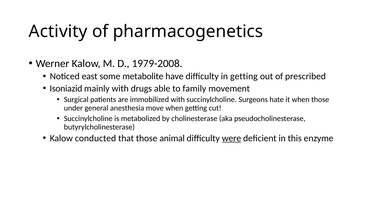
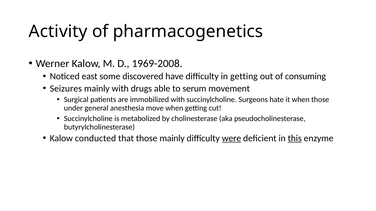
1979-2008: 1979-2008 -> 1969-2008 (157, 64)
metabolite: metabolite -> discovered (143, 77)
prescribed: prescribed -> consuming (306, 77)
Isoniazid: Isoniazid -> Seizures (66, 89)
family: family -> serum (194, 89)
those animal: animal -> mainly (172, 138)
this underline: none -> present (295, 138)
